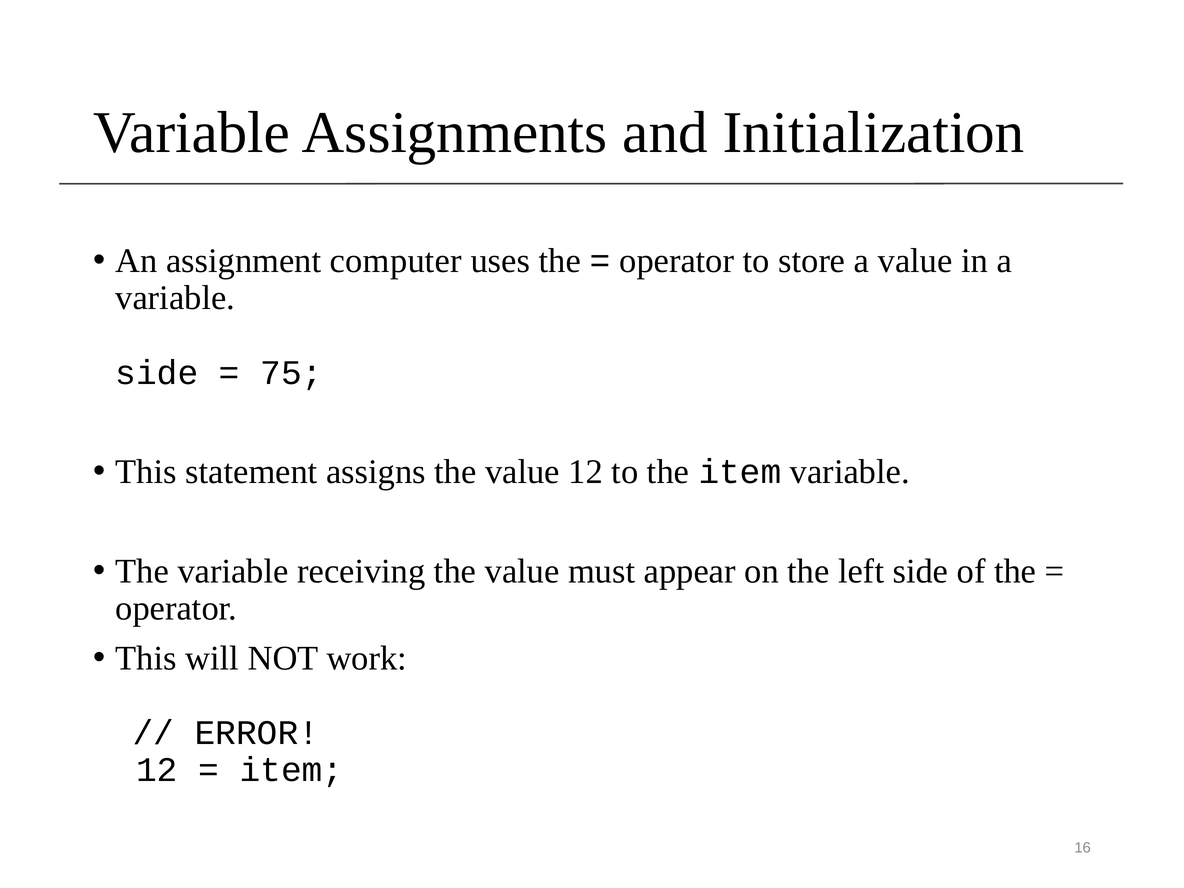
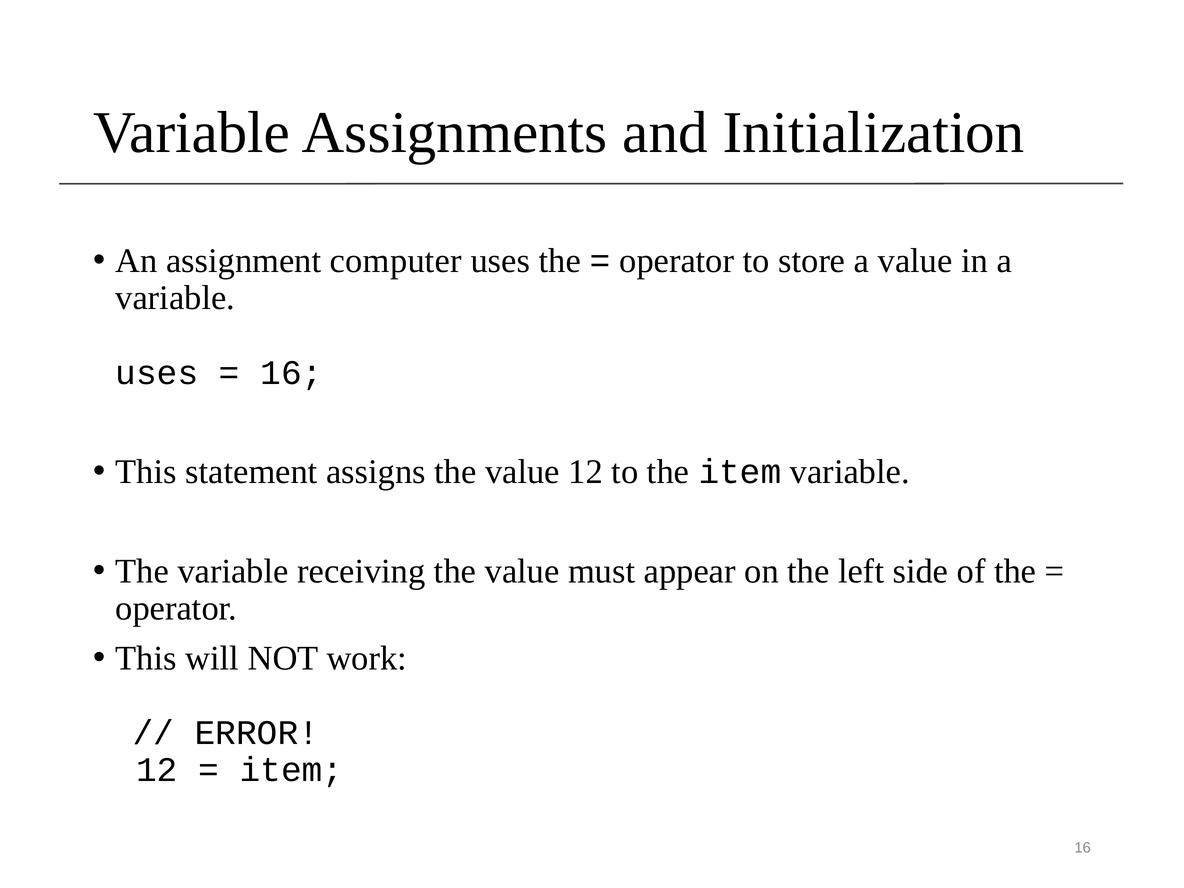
side: side -> uses (157, 373)
75: 75 -> 16 (291, 373)
